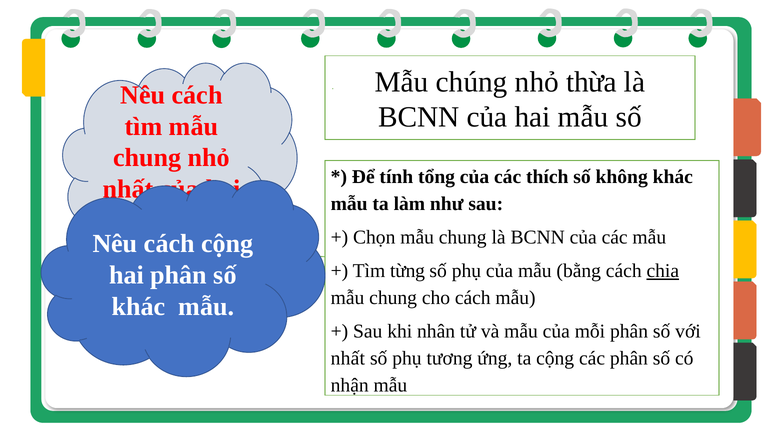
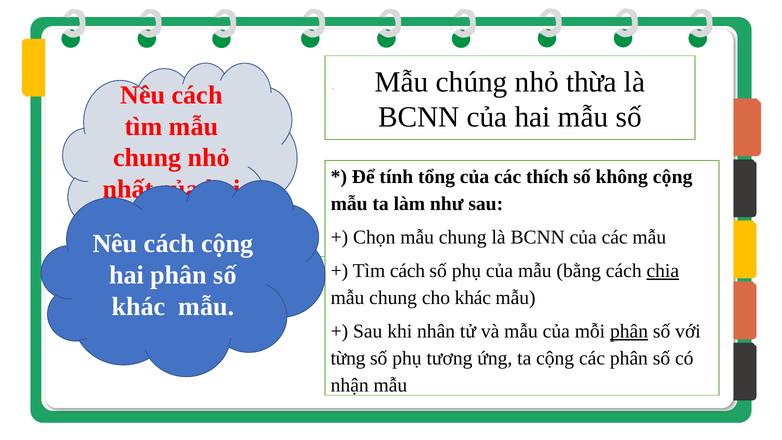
không khác: khác -> cộng (673, 177)
Tìm từng: từng -> cách (408, 271)
cho cách: cách -> khác (473, 298)
phân underline: none -> present (629, 331)
nhất: nhất -> từng (348, 358)
